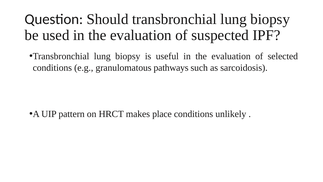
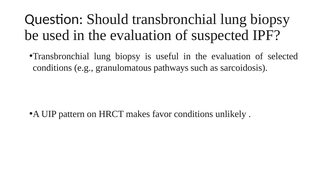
place: place -> favor (162, 114)
